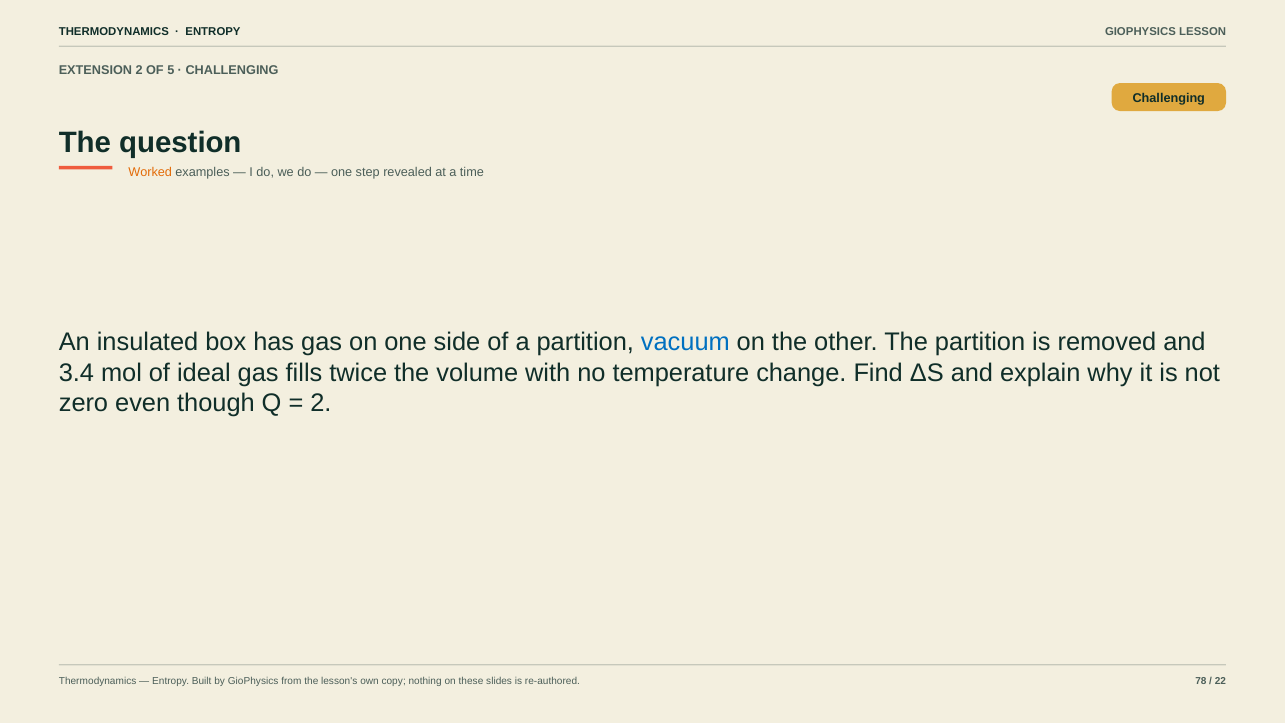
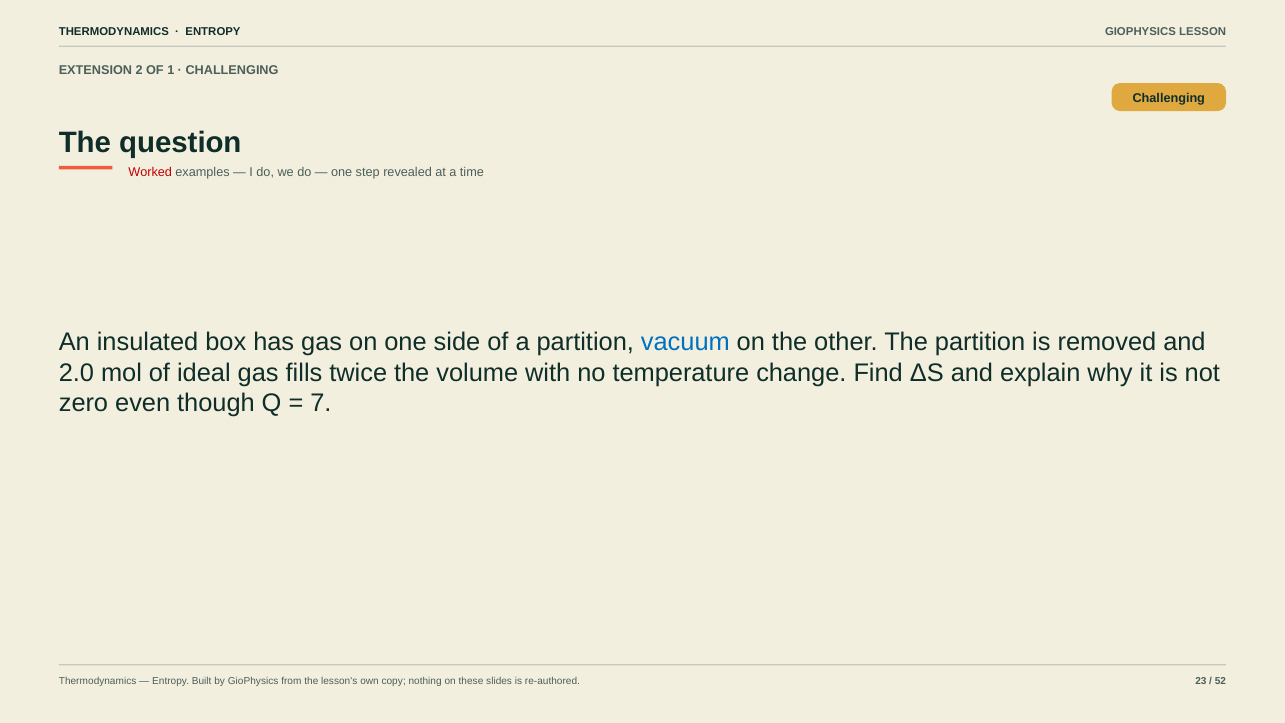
5: 5 -> 1 (171, 70)
Worked colour: orange -> red (150, 172)
3.4: 3.4 -> 2.0 (76, 373)
2: 2 -> 7 (321, 403)
78: 78 -> 23 (1201, 681)
22: 22 -> 52 (1220, 681)
